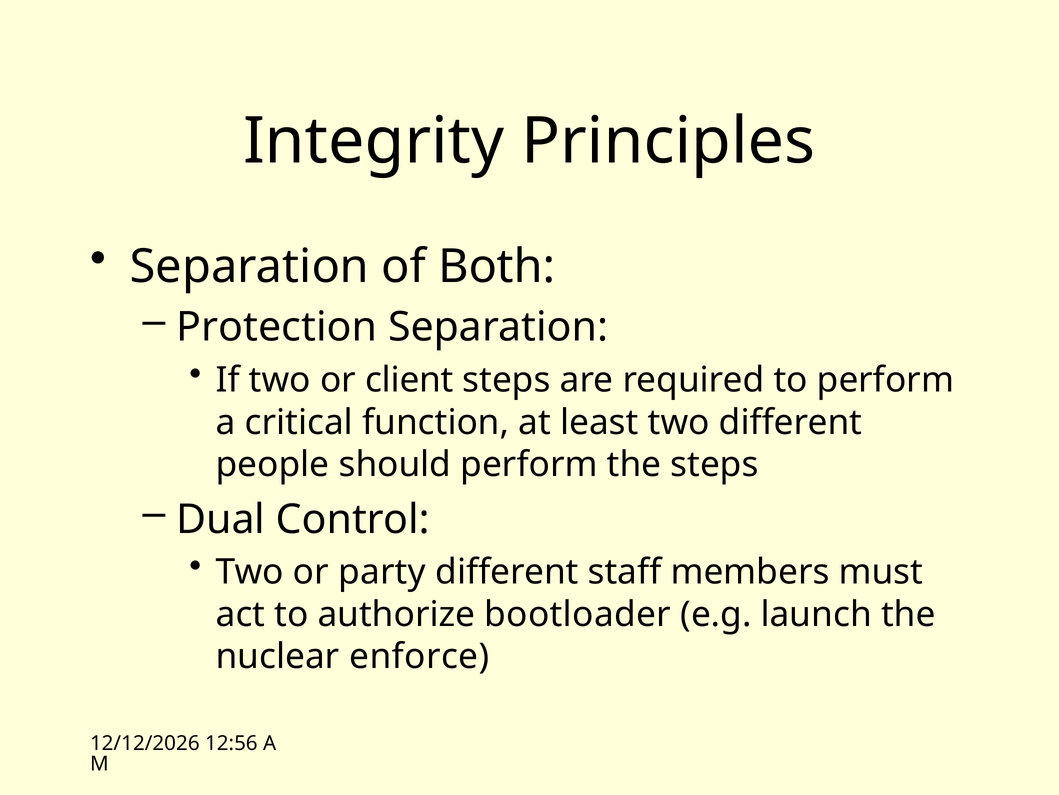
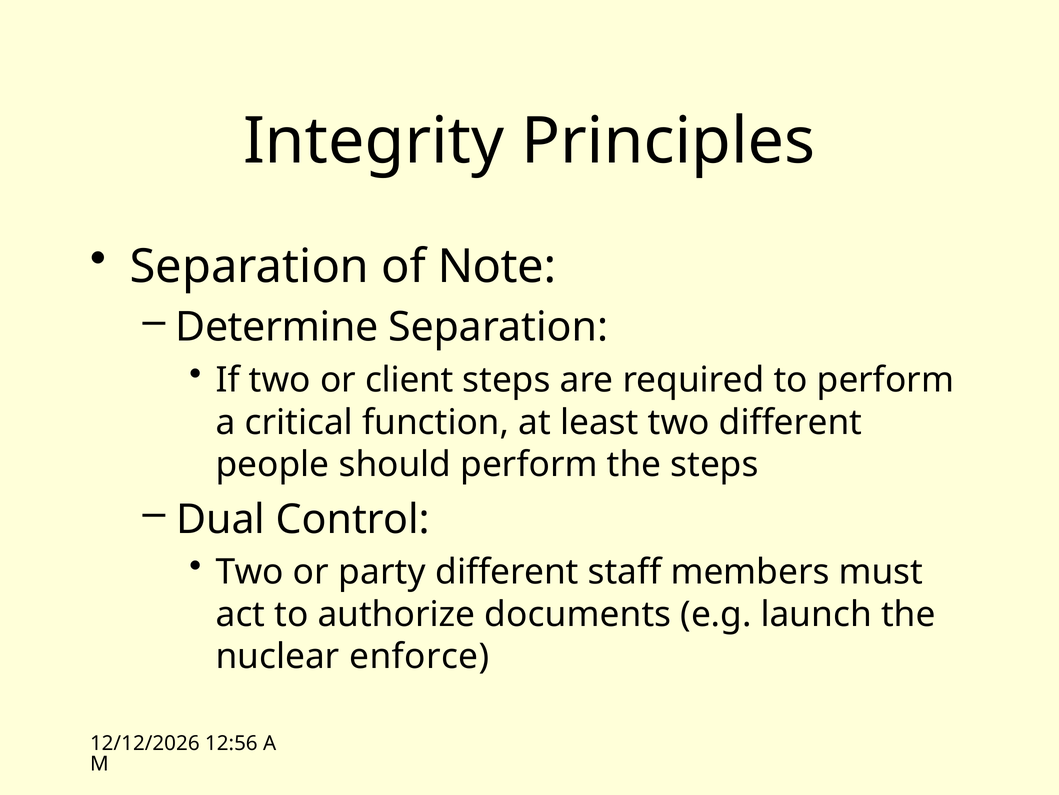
Both: Both -> Note (497, 266)
Protection: Protection -> Determine (277, 327)
bootloader: bootloader -> documents (578, 614)
